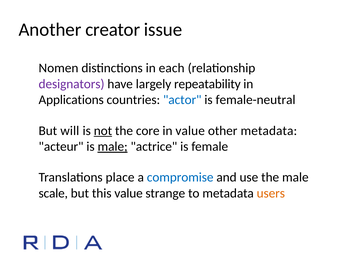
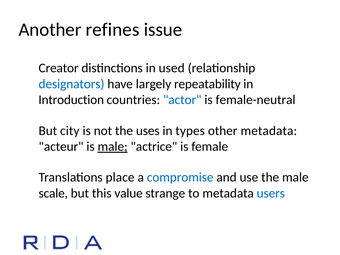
creator: creator -> refines (113, 30)
Nomen: Nomen -> Creator (59, 68)
each: each -> used (172, 68)
designators colour: purple -> blue (72, 84)
Applications: Applications -> Introduction (71, 100)
will: will -> city (70, 131)
not underline: present -> none (103, 131)
core: core -> uses (148, 131)
in value: value -> types (190, 131)
users colour: orange -> blue (271, 193)
